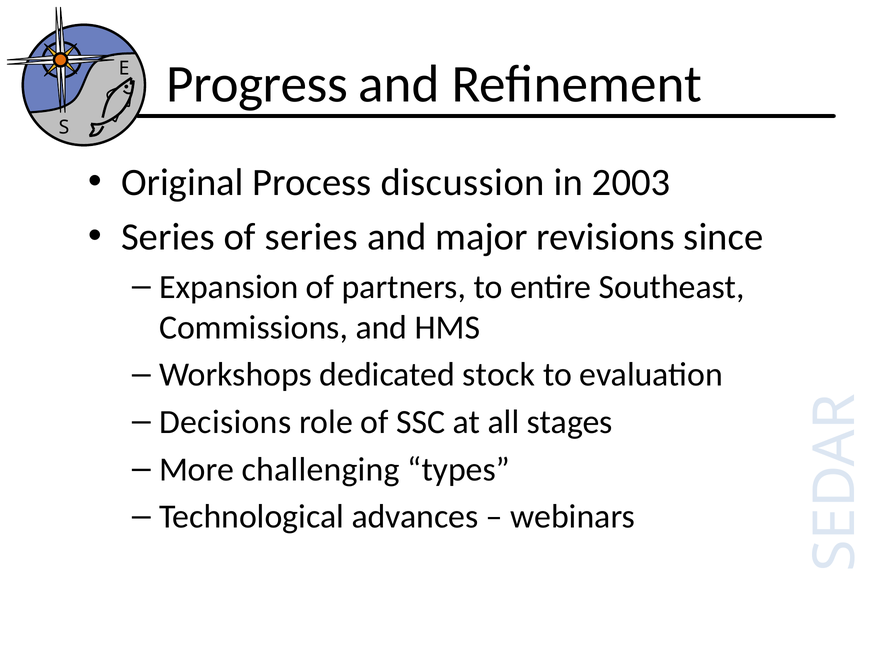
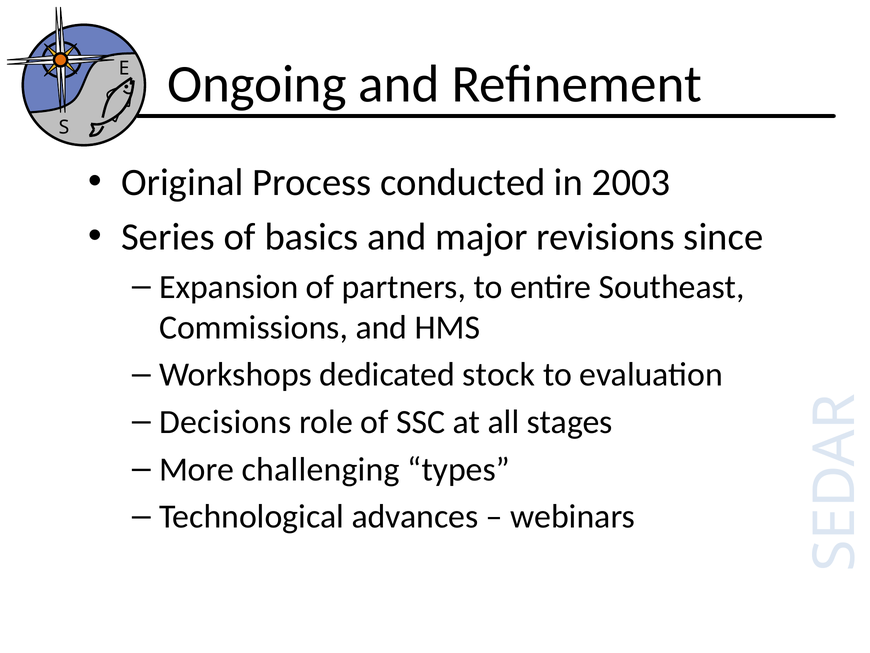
Progress: Progress -> Ongoing (257, 84)
discussion: discussion -> conducted (463, 183)
of series: series -> basics (311, 237)
